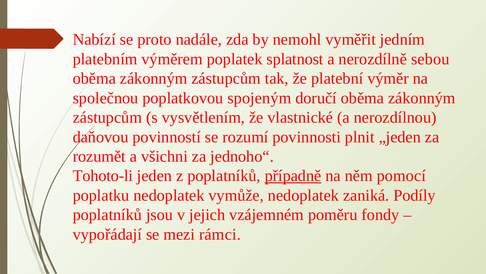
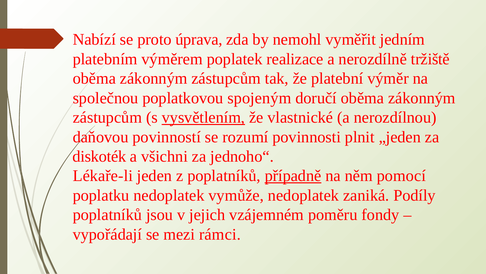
nadále: nadále -> úprava (199, 39)
splatnost: splatnost -> realizace (295, 59)
sebou: sebou -> tržiště (430, 59)
vysvětlením underline: none -> present (203, 117)
rozumět: rozumět -> diskoték (99, 156)
Tohoto-li: Tohoto-li -> Lékaře-li (103, 176)
